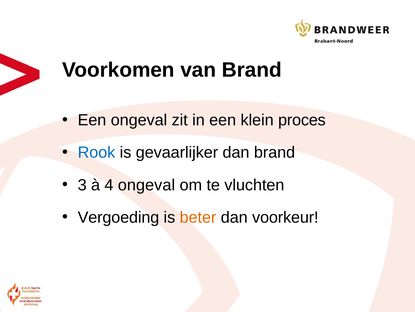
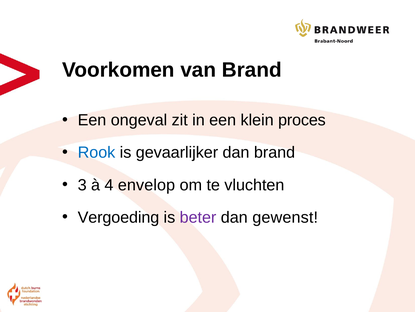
4 ongeval: ongeval -> envelop (146, 185)
beter colour: orange -> purple (198, 217)
voorkeur: voorkeur -> gewenst (285, 217)
